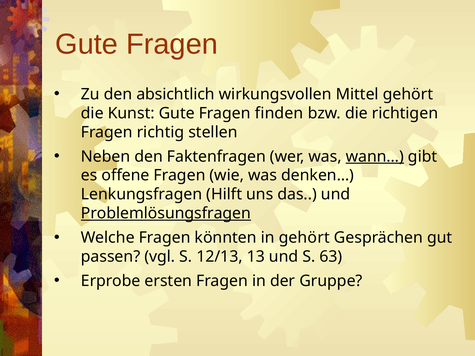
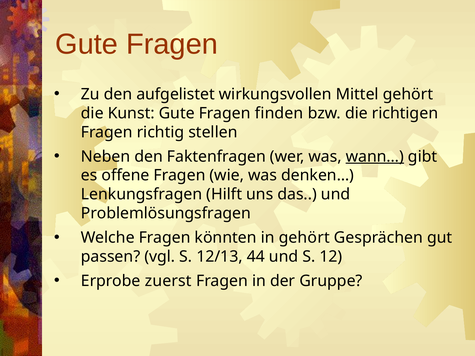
absichtlich: absichtlich -> aufgelistet (176, 94)
Problemlösungsfragen underline: present -> none (166, 214)
13: 13 -> 44 (256, 257)
63: 63 -> 12 (331, 257)
ersten: ersten -> zuerst (168, 281)
